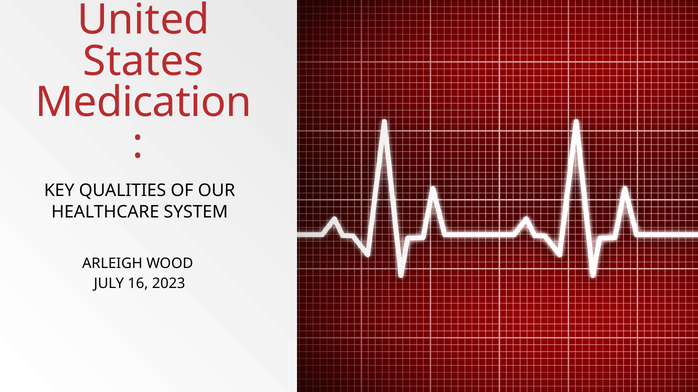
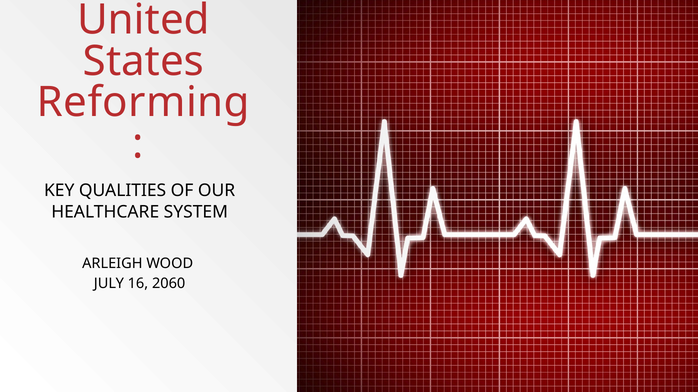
Medication: Medication -> Reforming (143, 103)
2023: 2023 -> 2060 (169, 284)
